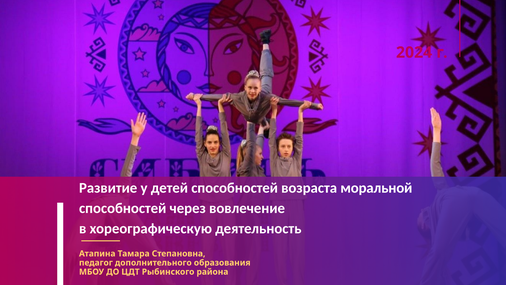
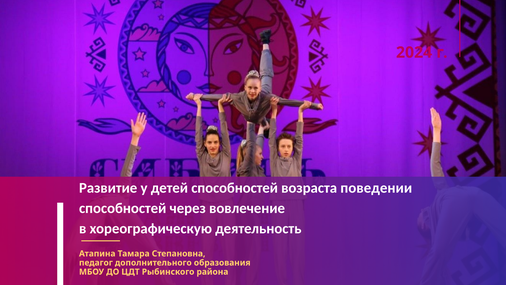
моральной: моральной -> поведении (376, 188)
